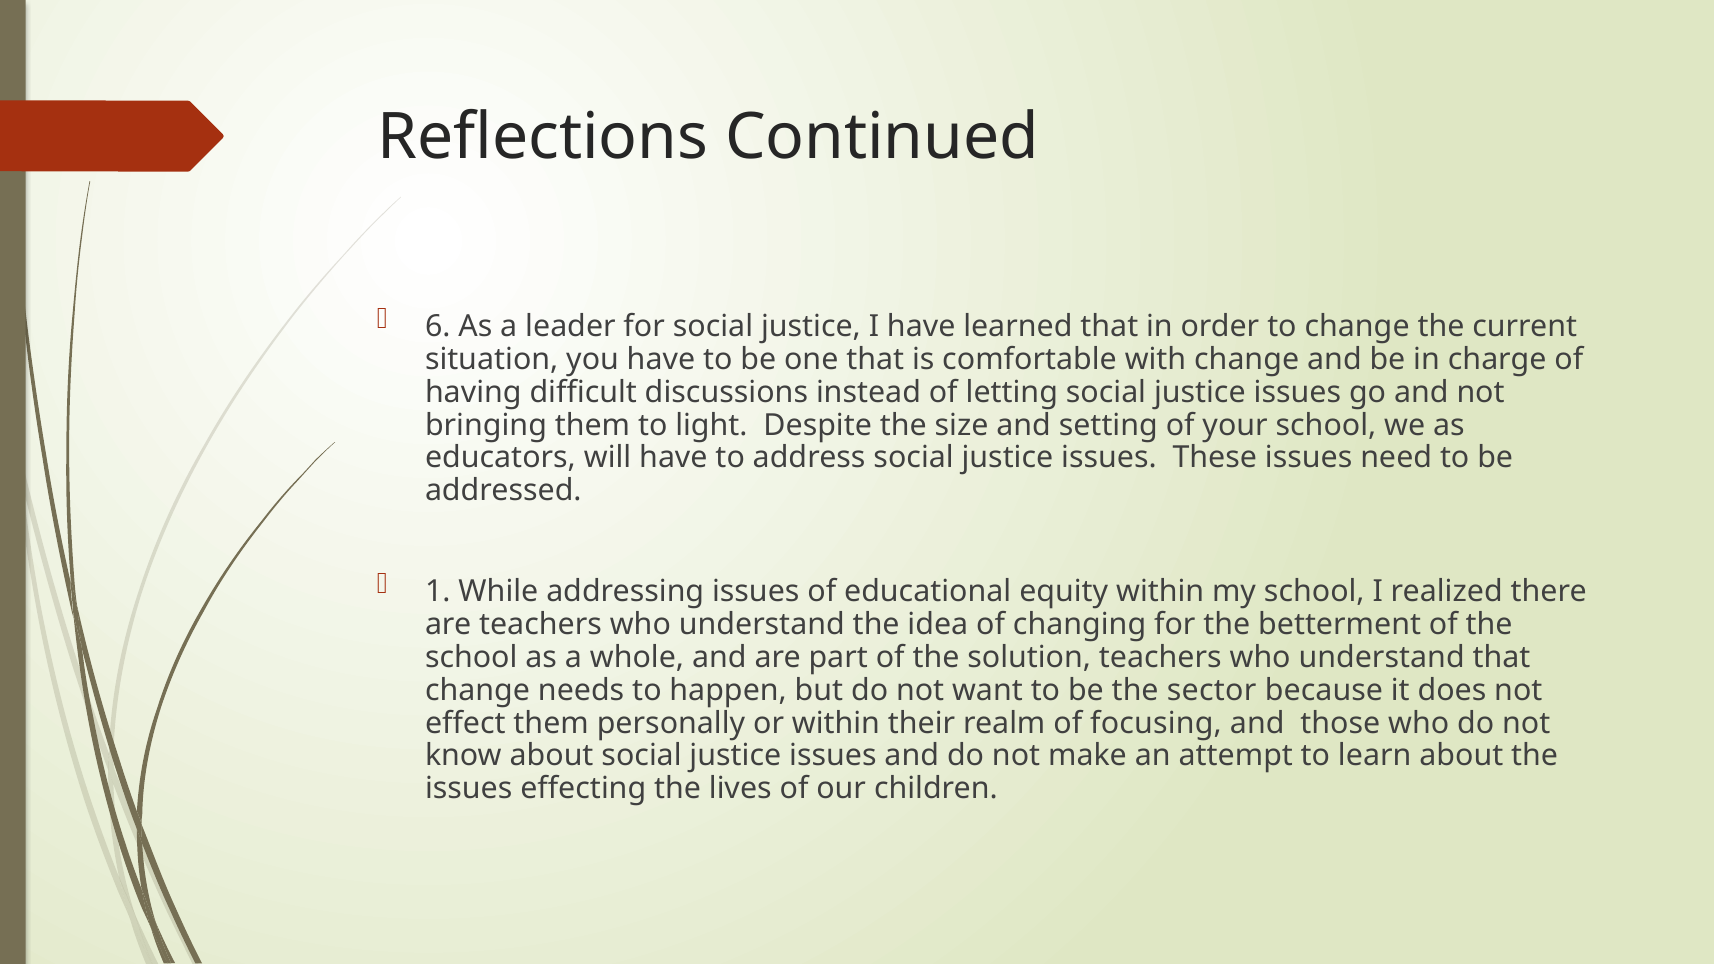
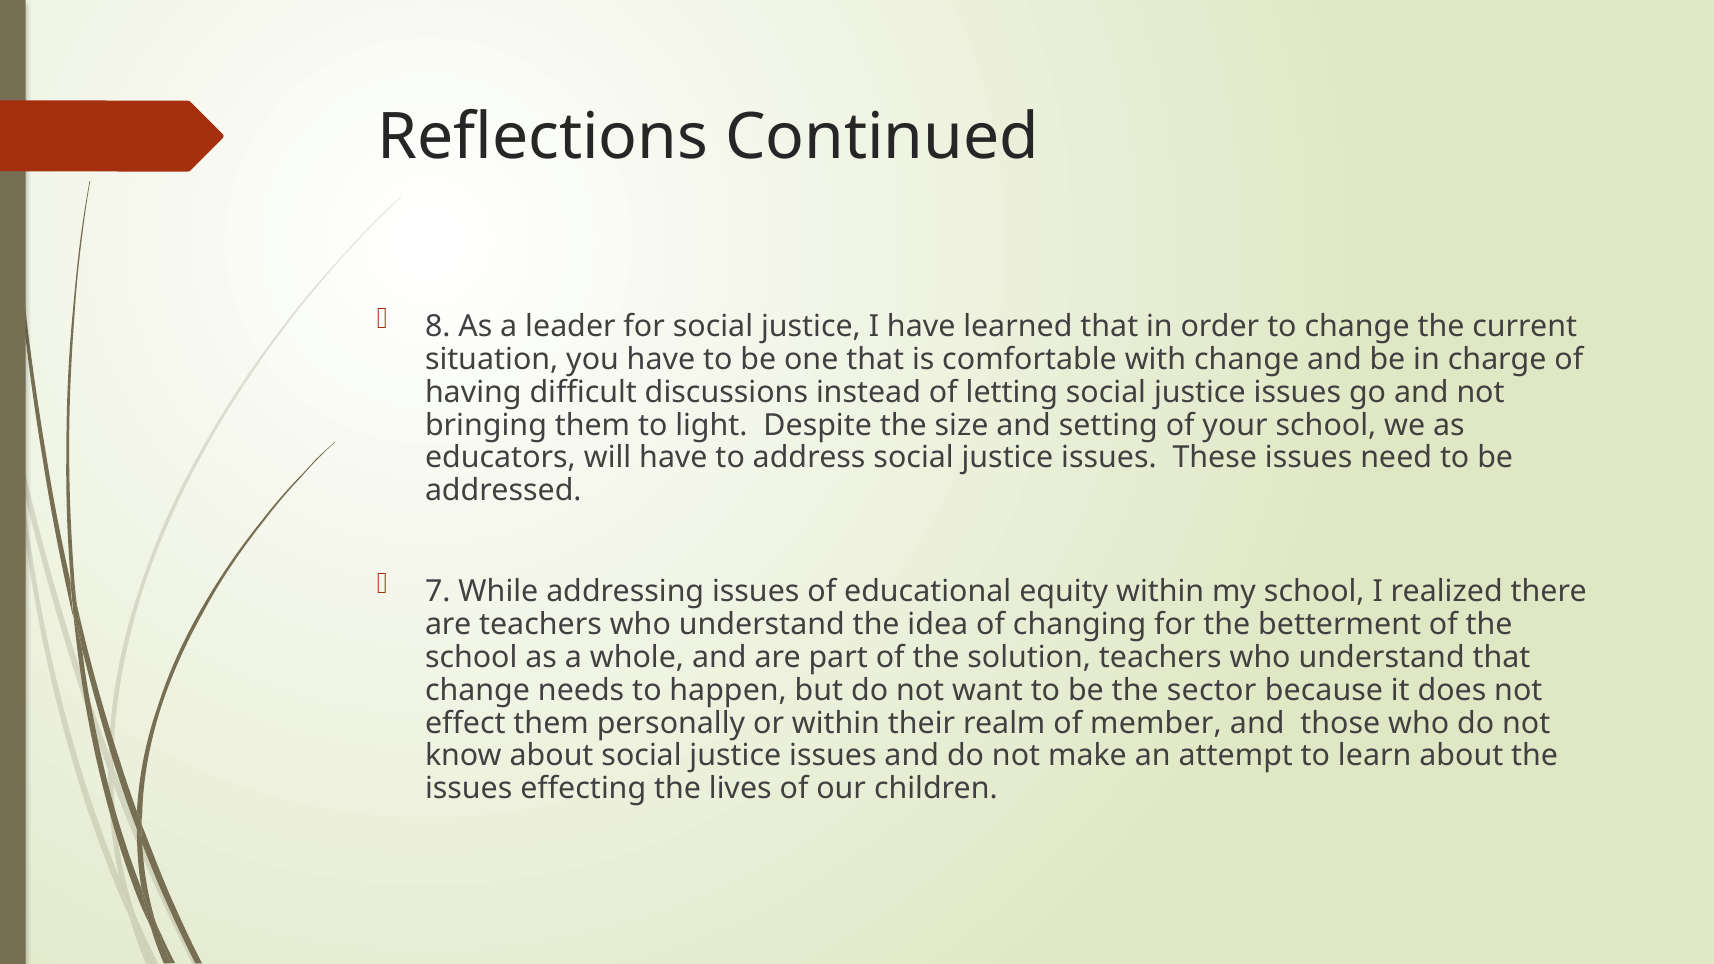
6: 6 -> 8 (438, 327)
1: 1 -> 7 (438, 592)
focusing: focusing -> member (1156, 723)
